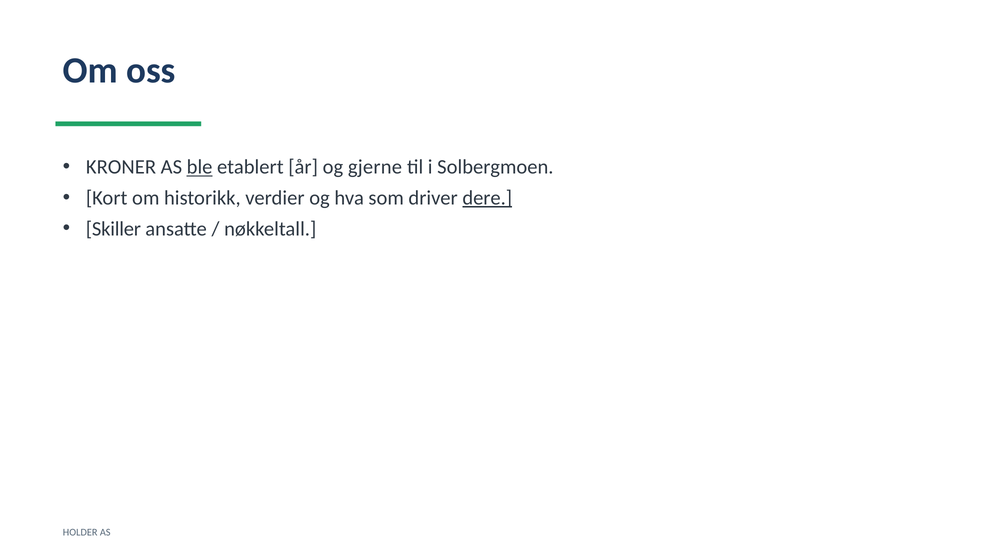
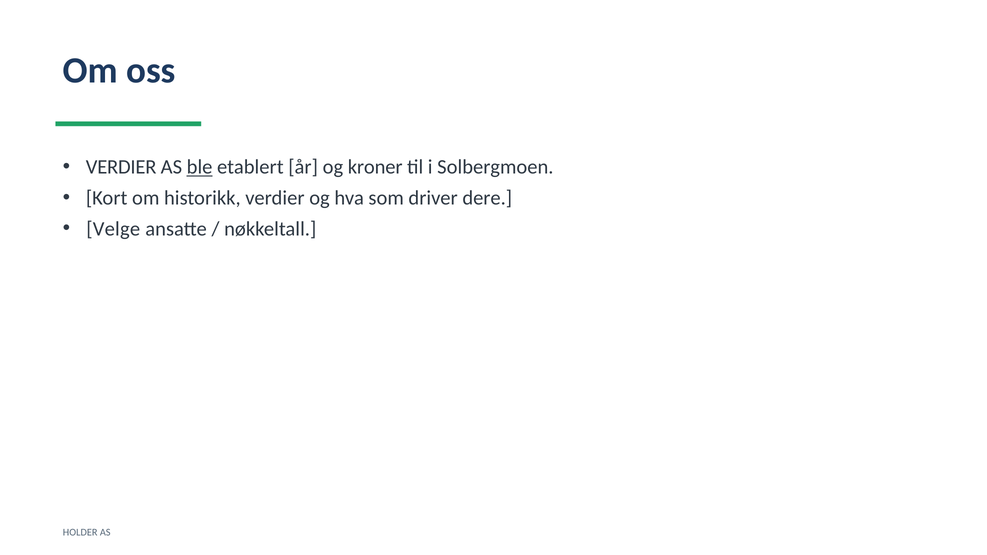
KRONER: KRONER -> VERDIER (121, 167)
gjerne: gjerne -> kroner (375, 167)
dere underline: present -> none (487, 198)
Skiller: Skiller -> Velge (113, 229)
